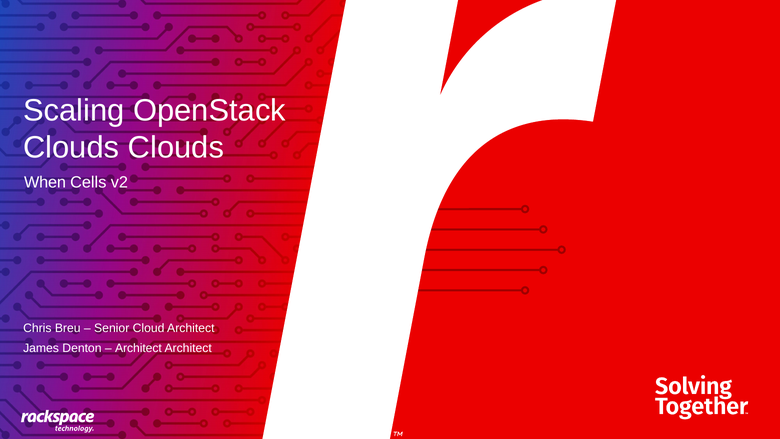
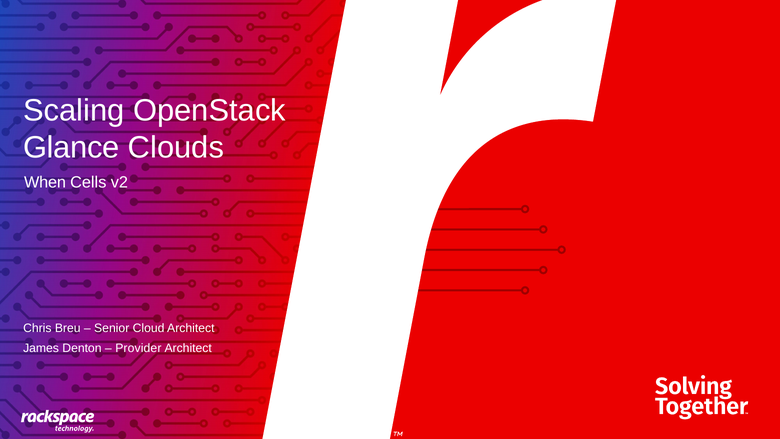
Clouds: Clouds -> Glance (71, 148)
Architect: Architect -> Provider (138, 348)
